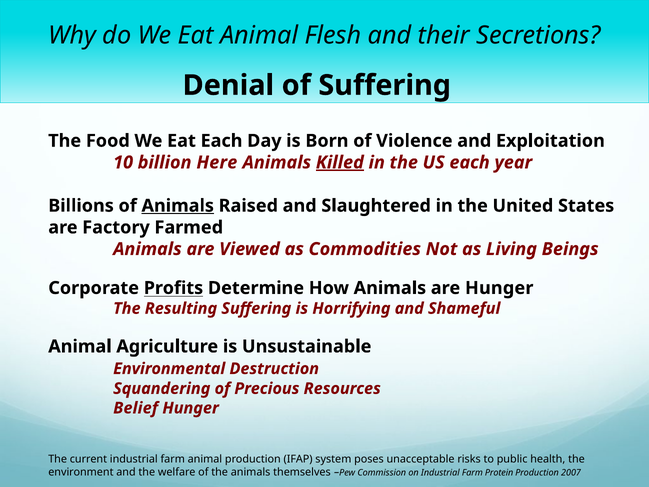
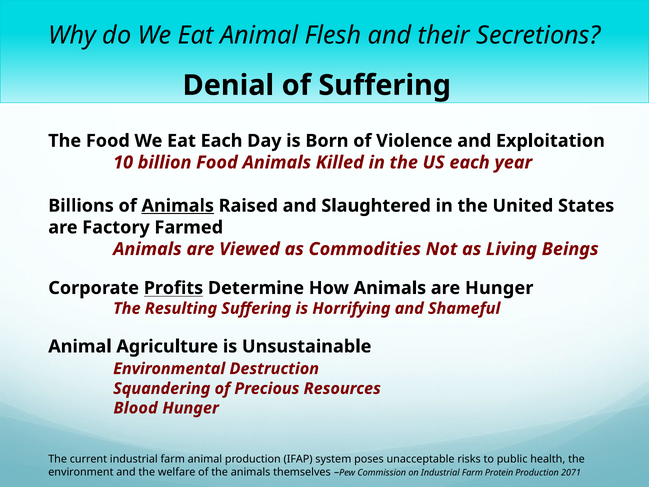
billion Here: Here -> Food (217, 162)
Killed underline: present -> none (340, 162)
Belief: Belief -> Blood (136, 408)
2007: 2007 -> 2071 (571, 473)
